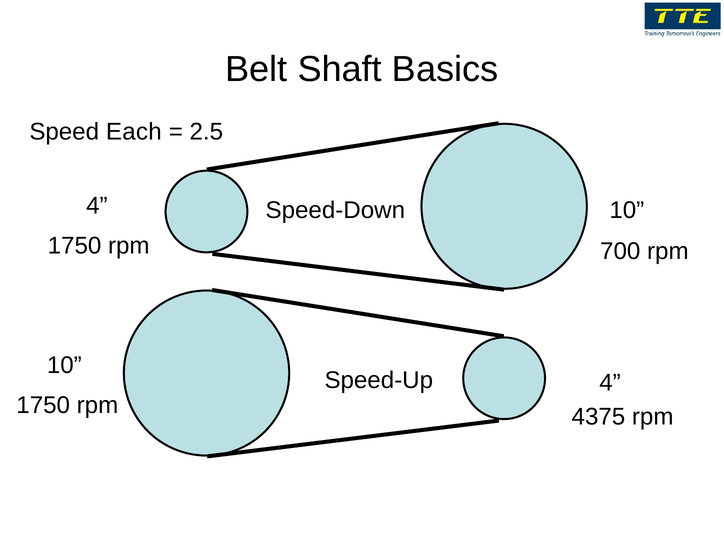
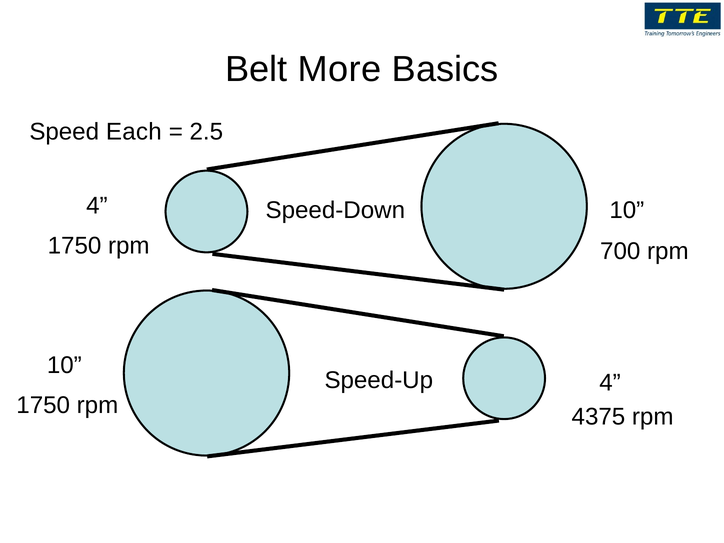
Shaft: Shaft -> More (340, 70)
